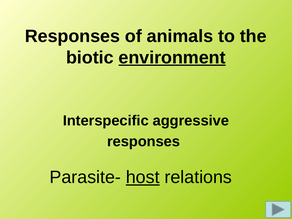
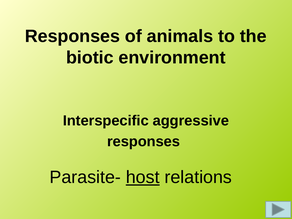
environment underline: present -> none (172, 58)
